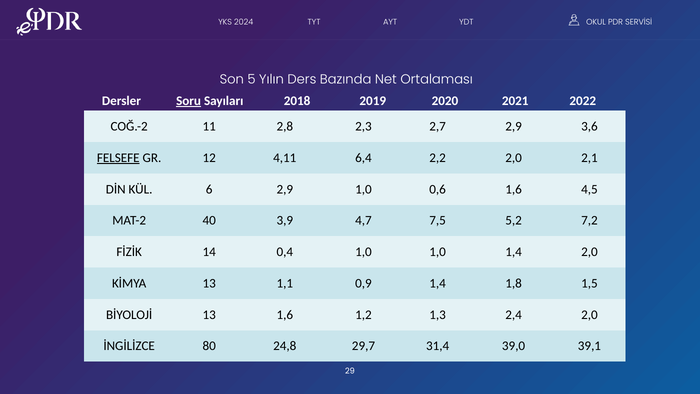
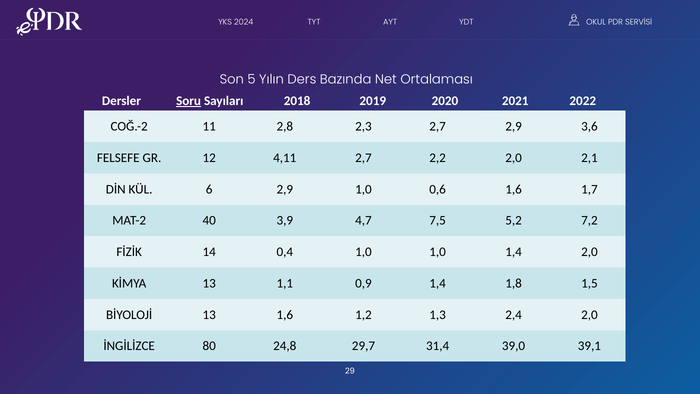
FELSEFE underline: present -> none (118, 158)
4,11 6,4: 6,4 -> 2,7 (363, 158)
4,5: 4,5 -> 1,7 (589, 189)
